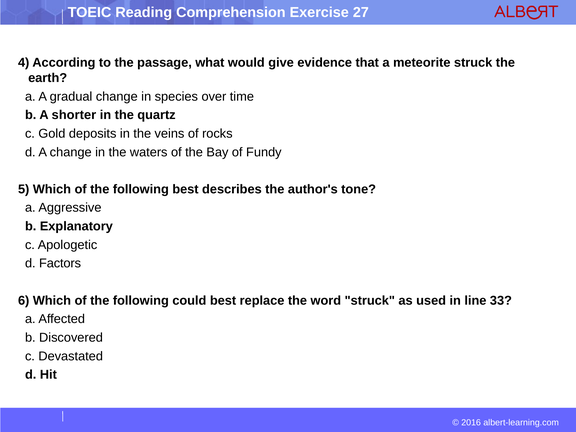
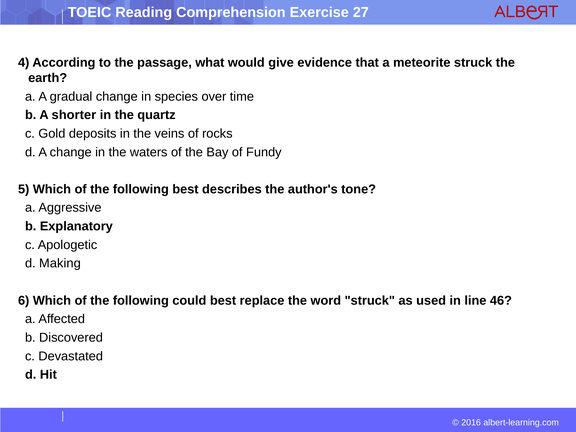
Factors: Factors -> Making (60, 263)
33: 33 -> 46 (501, 301)
